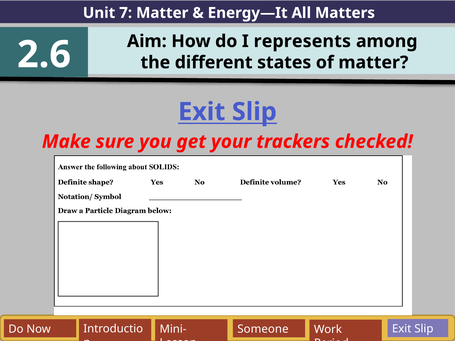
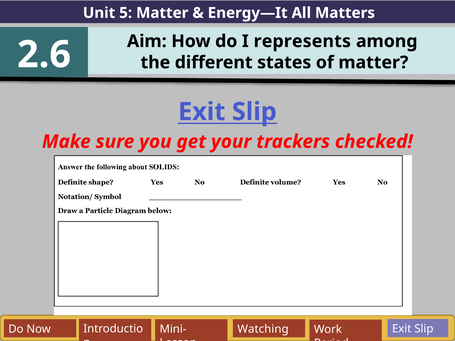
7: 7 -> 5 (126, 13)
Someone: Someone -> Watching (263, 329)
